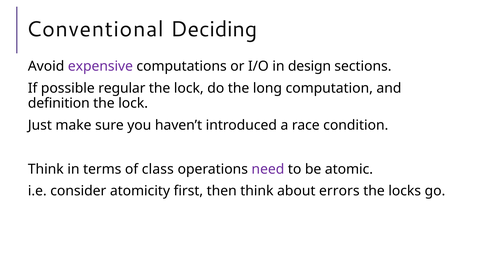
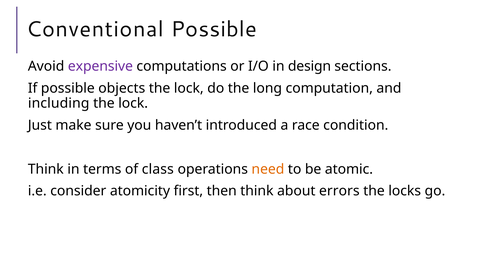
Conventional Deciding: Deciding -> Possible (214, 29)
regular: regular -> objects (122, 88)
definition: definition -> including (59, 103)
need colour: purple -> orange (268, 169)
